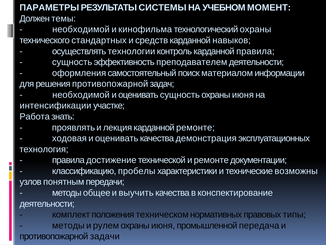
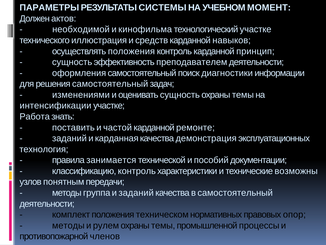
темы: темы -> актов (64, 19)
технологический охраны: охраны -> участке (256, 29)
стандартных: стандартных -> иллюстрация (99, 40)
осуществлять технологии: технологии -> положения (131, 51)
карданной правила: правила -> принцип (255, 51)
материалом: материалом -> диагностики (227, 73)
решения противопожарной: противопожарной -> самостоятельный (110, 84)
необходимой: необходимой -> изменениями (81, 95)
июня: июня -> темы (243, 95)
проявлять: проявлять -> поставить (73, 127)
лекция: лекция -> частой (118, 127)
ходовая: ходовая -> заданий (69, 138)
оценивать: оценивать -> карданная (117, 138)
достижение: достижение -> занимается (111, 160)
и ремонте: ремонте -> пособий (211, 160)
классификацию пробелы: пробелы -> контроль (137, 171)
общее: общее -> группа (97, 192)
и выучить: выучить -> заданий (136, 192)
в конспектирование: конспектирование -> самостоятельный (235, 192)
типы: типы -> опор (294, 214)
июня: июня -> темы (163, 225)
передача: передача -> процессы (259, 225)
задачи: задачи -> членов (105, 236)
